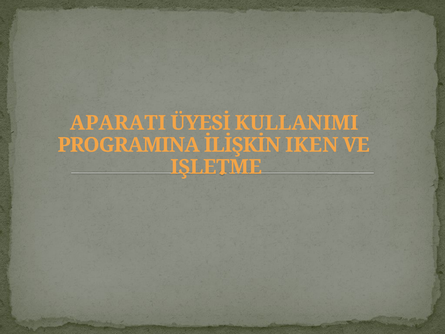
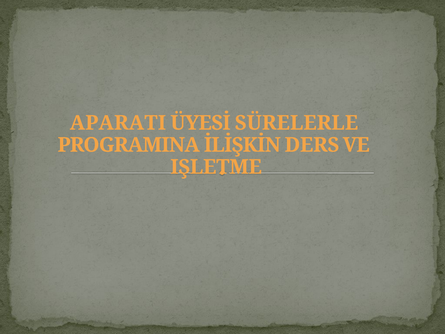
KULLANIMI: KULLANIMI -> SÜRELERLE (296, 123)
IKEN: IKEN -> DERS (312, 145)
